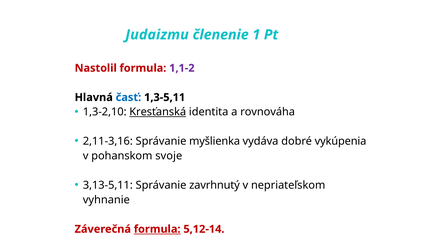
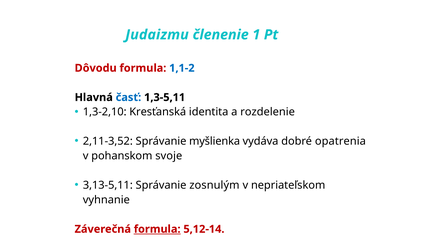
Nastolil: Nastolil -> Dôvodu (96, 68)
1,1-2 colour: purple -> blue (182, 68)
Kresťanská underline: present -> none (158, 112)
rovnováha: rovnováha -> rozdelenie (268, 112)
2,11-3,16: 2,11-3,16 -> 2,11-3,52 (108, 141)
vykúpenia: vykúpenia -> opatrenia (340, 141)
zavrhnutý: zavrhnutý -> zosnulým (214, 185)
